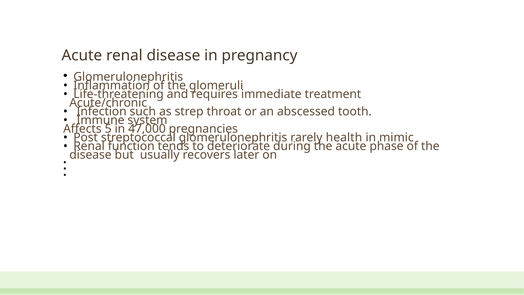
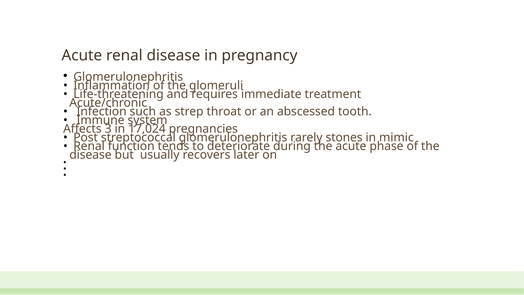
5: 5 -> 3 (108, 129)
47,000: 47,000 -> 17,024 (147, 129)
health: health -> stones (344, 137)
